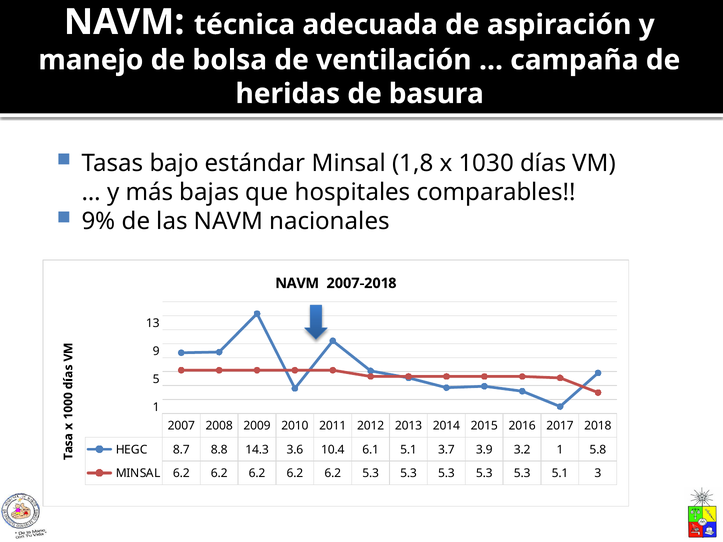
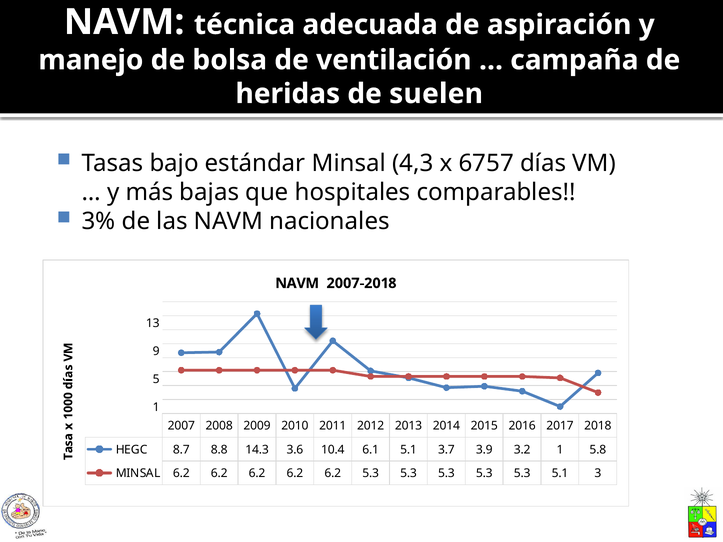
basura: basura -> suelen (436, 94)
1,8: 1,8 -> 4,3 (413, 164)
1030: 1030 -> 6757 (486, 164)
9%: 9% -> 3% (99, 221)
